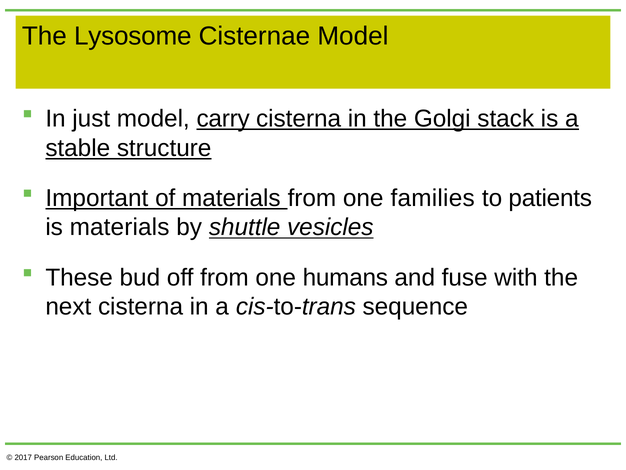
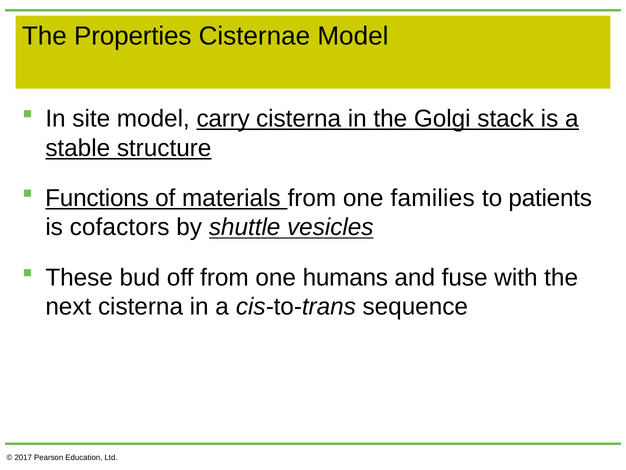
Lysosome: Lysosome -> Properties (133, 36)
just: just -> site (91, 119)
Important: Important -> Functions (97, 198)
is materials: materials -> cofactors (120, 227)
